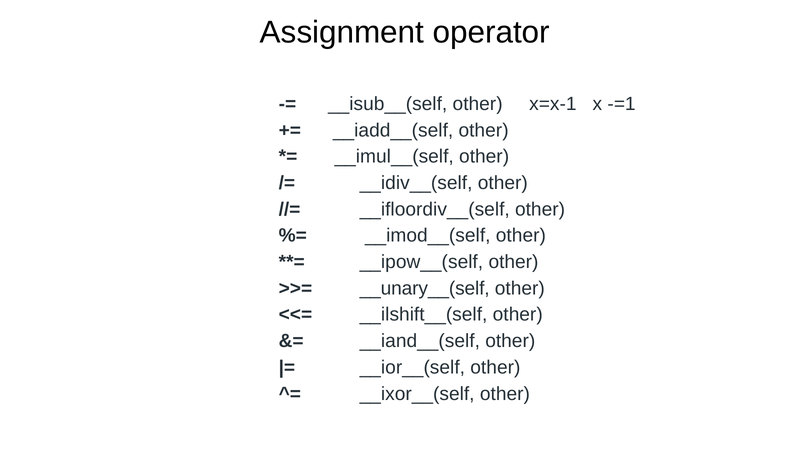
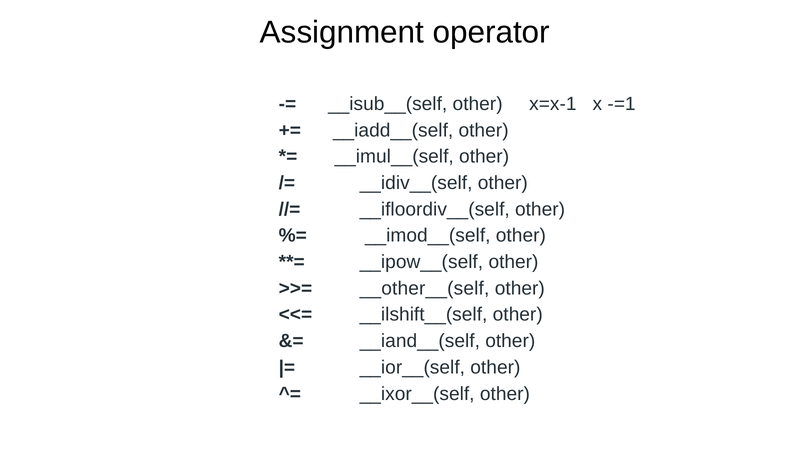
__unary__(self: __unary__(self -> __other__(self (425, 289)
